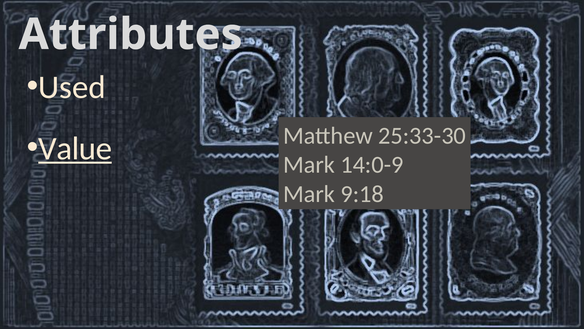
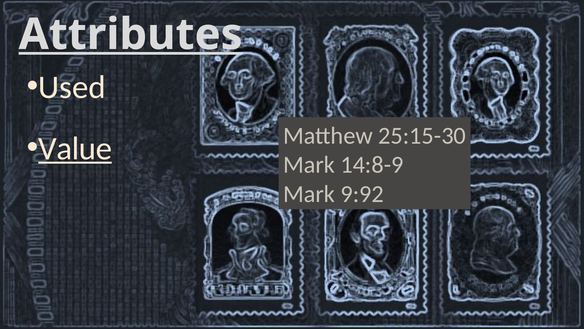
Attributes underline: none -> present (131, 35)
25:33-30: 25:33-30 -> 25:15-30 (422, 135)
14:0-9: 14:0-9 -> 14:8-9 (372, 165)
9:18: 9:18 -> 9:92 (362, 194)
